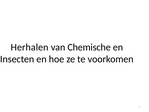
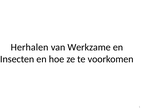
Chemische: Chemische -> Werkzame (89, 47)
